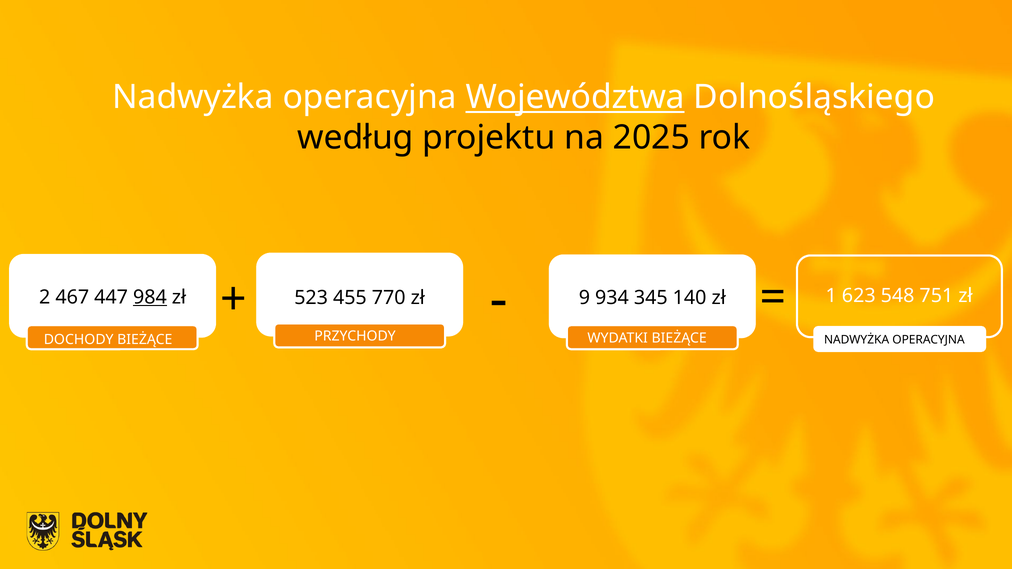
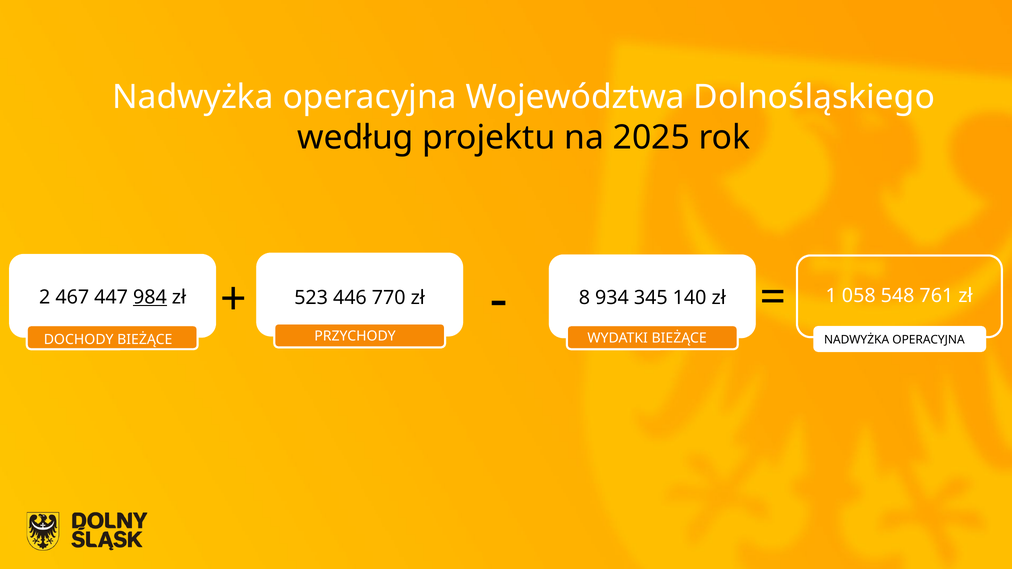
Województwa underline: present -> none (575, 97)
455: 455 -> 446 (350, 298)
9: 9 -> 8 (584, 298)
623: 623 -> 058 (859, 296)
751: 751 -> 761 (936, 296)
